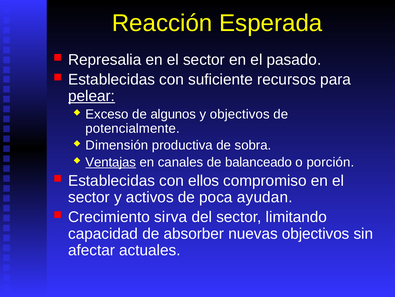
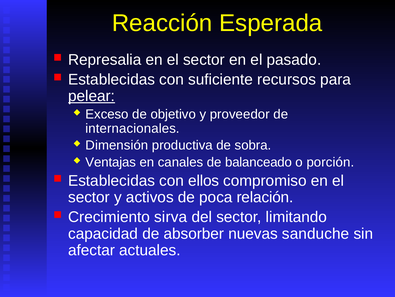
algunos: algunos -> objetivo (173, 114)
y objectivos: objectivos -> proveedor (240, 114)
potencialmente: potencialmente -> internacionales (133, 128)
Ventajas underline: present -> none (111, 162)
ayudan: ayudan -> relación (265, 197)
nuevas objectivos: objectivos -> sanduche (316, 233)
